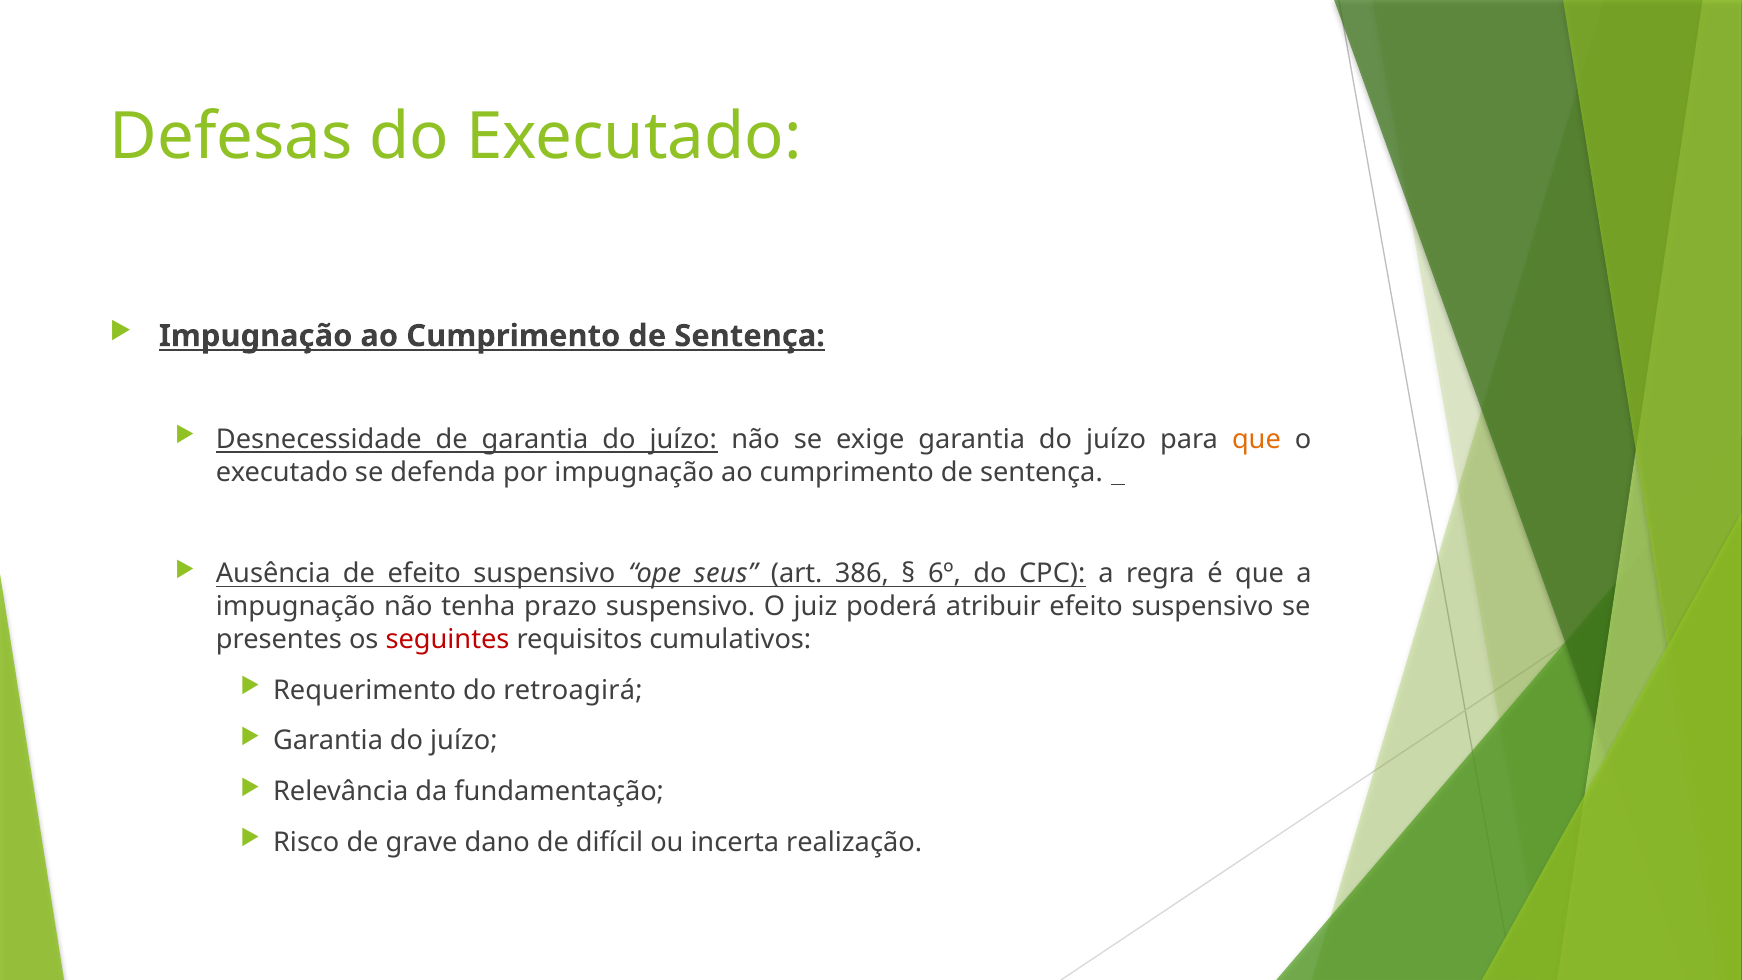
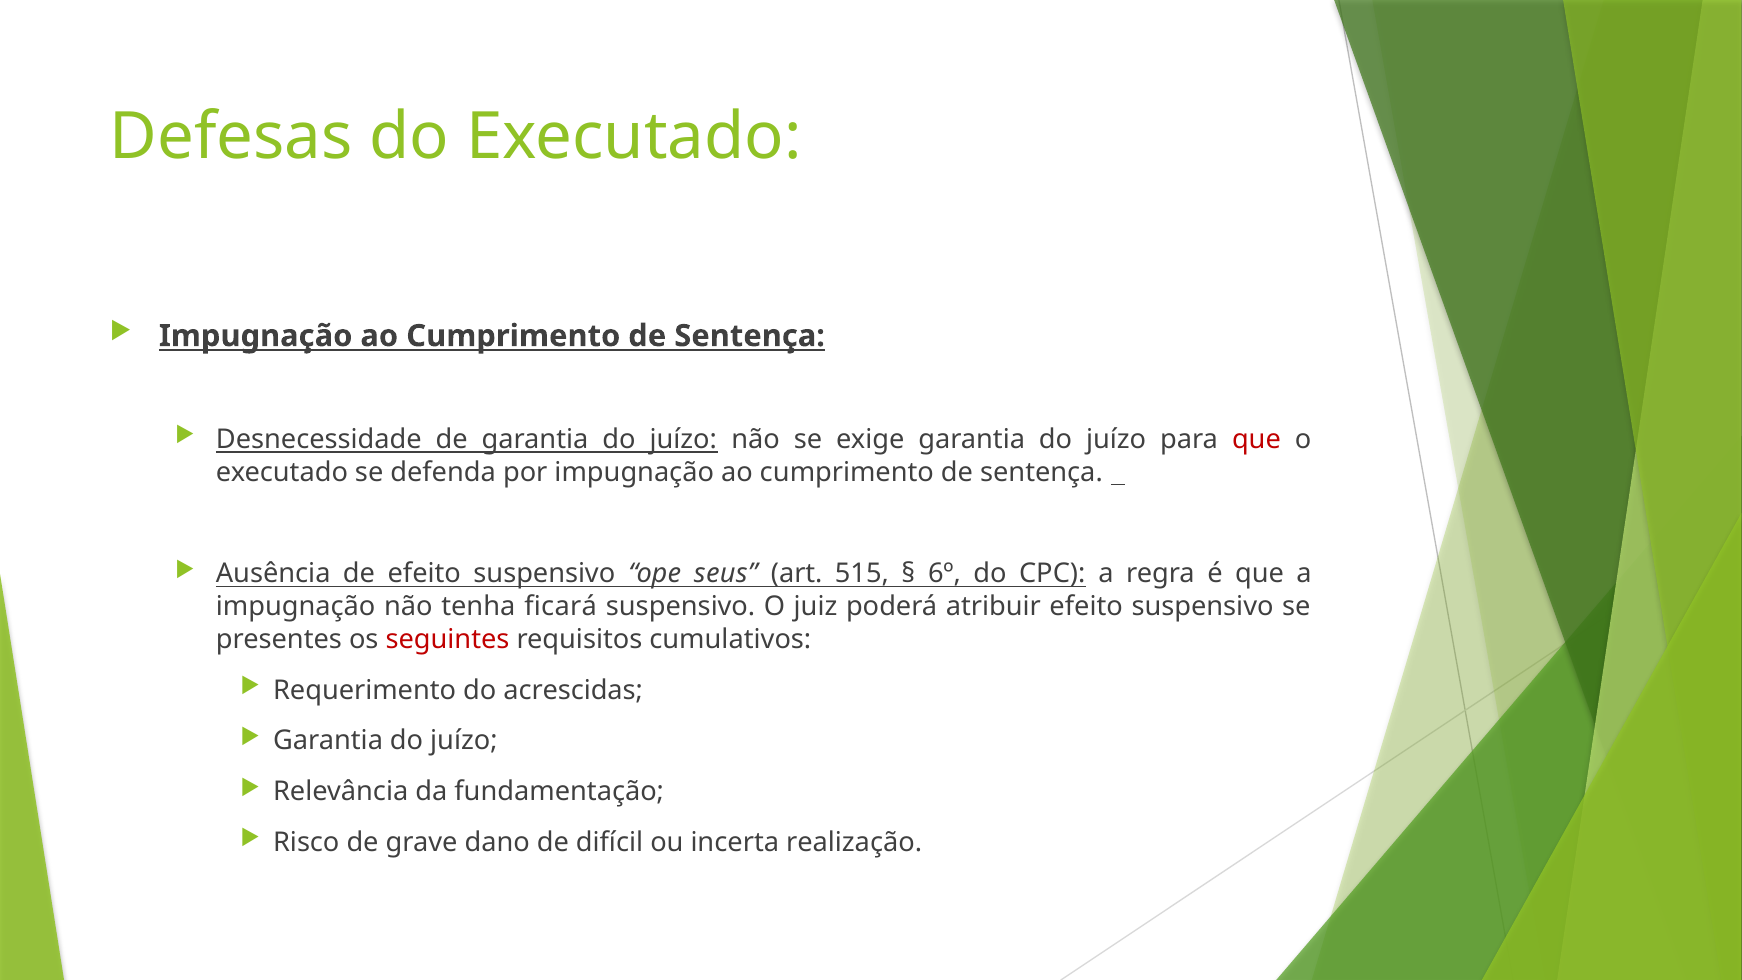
que colour: orange -> red (1256, 439)
386: 386 -> 515 (862, 574)
prazo: prazo -> ficará (561, 606)
retroagirá: retroagirá -> acrescidas (573, 690)
